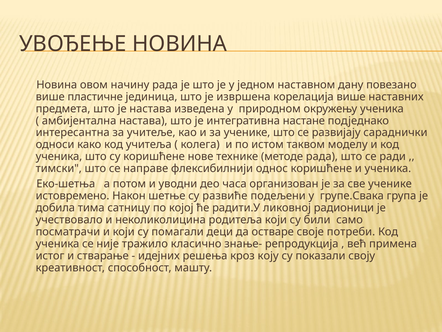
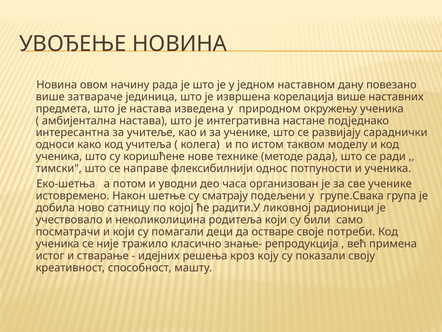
пластичне: пластичне -> затвараче (95, 97)
однос коришћене: коришћене -> потпуности (321, 168)
развиће: развиће -> сматрају (225, 196)
тима: тима -> ново (91, 208)
